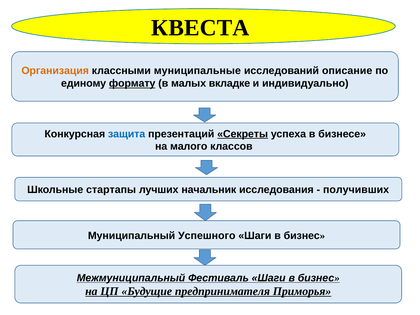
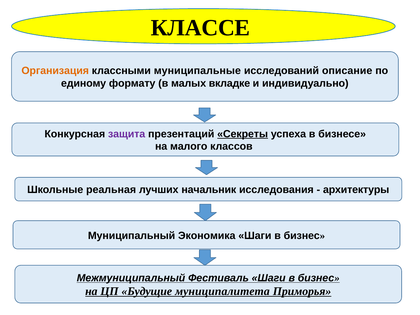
КВЕСТА: КВЕСТА -> КЛАССЕ (201, 28)
формату underline: present -> none (132, 83)
защита colour: blue -> purple (127, 134)
стартапы: стартапы -> реальная (111, 190)
получивших: получивших -> архитектуры (356, 190)
Успешного: Успешного -> Экономика (207, 236)
предпринимателя: предпринимателя -> муниципалитета (222, 291)
